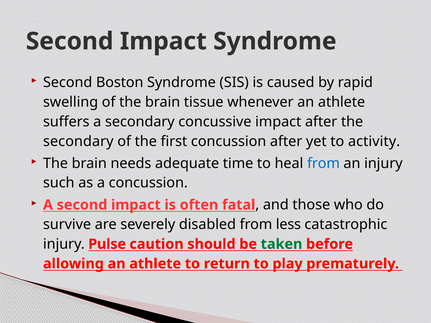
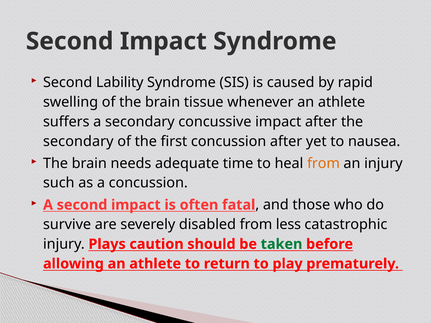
Boston: Boston -> Lability (120, 83)
activity: activity -> nausea (374, 141)
from colour: blue -> orange (323, 163)
Pulse: Pulse -> Plays (107, 244)
